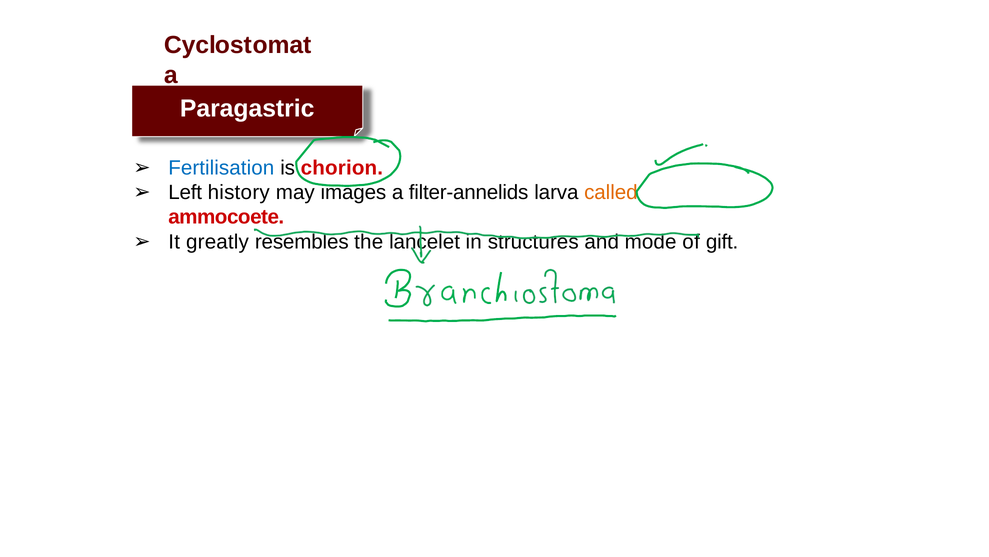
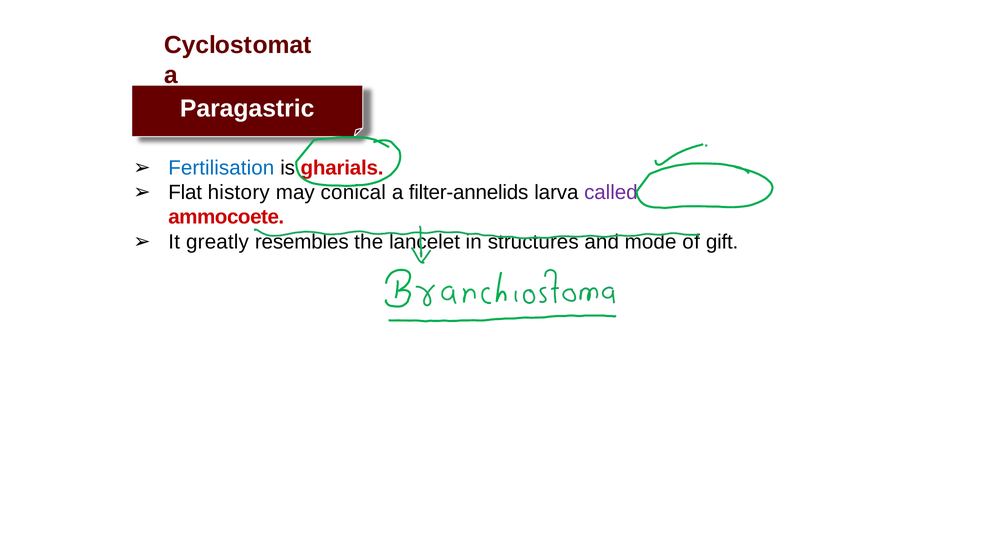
chorion: chorion -> gharials (342, 168)
Left: Left -> Flat (185, 192)
images: images -> conical (353, 192)
called colour: orange -> purple (611, 192)
